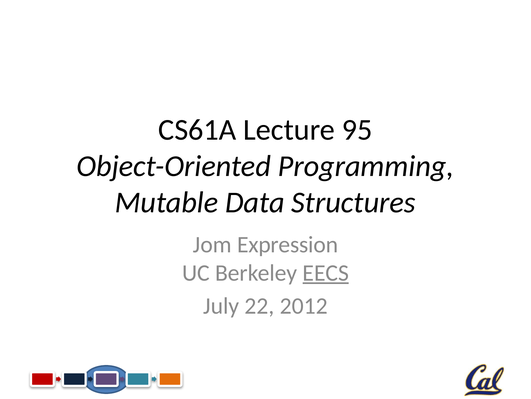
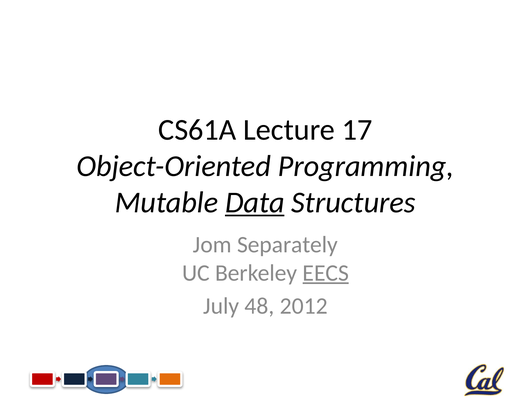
95: 95 -> 17 (357, 130)
Data underline: none -> present (255, 202)
Expression: Expression -> Separately (288, 244)
22: 22 -> 48 (259, 306)
